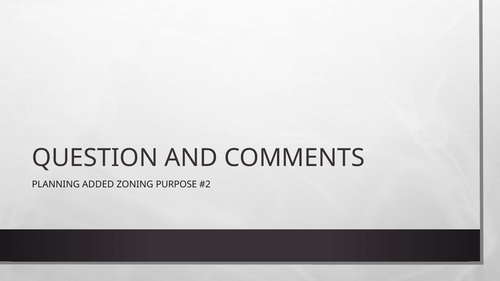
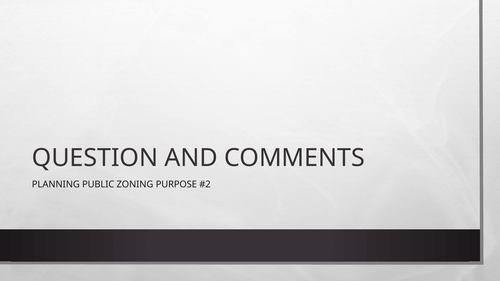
ADDED: ADDED -> PUBLIC (98, 185)
